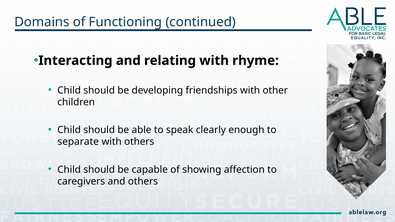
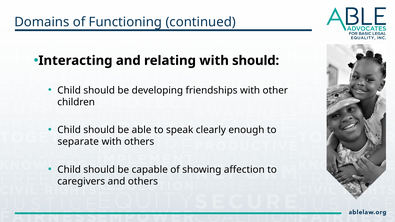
with rhyme: rhyme -> should (256, 61)
